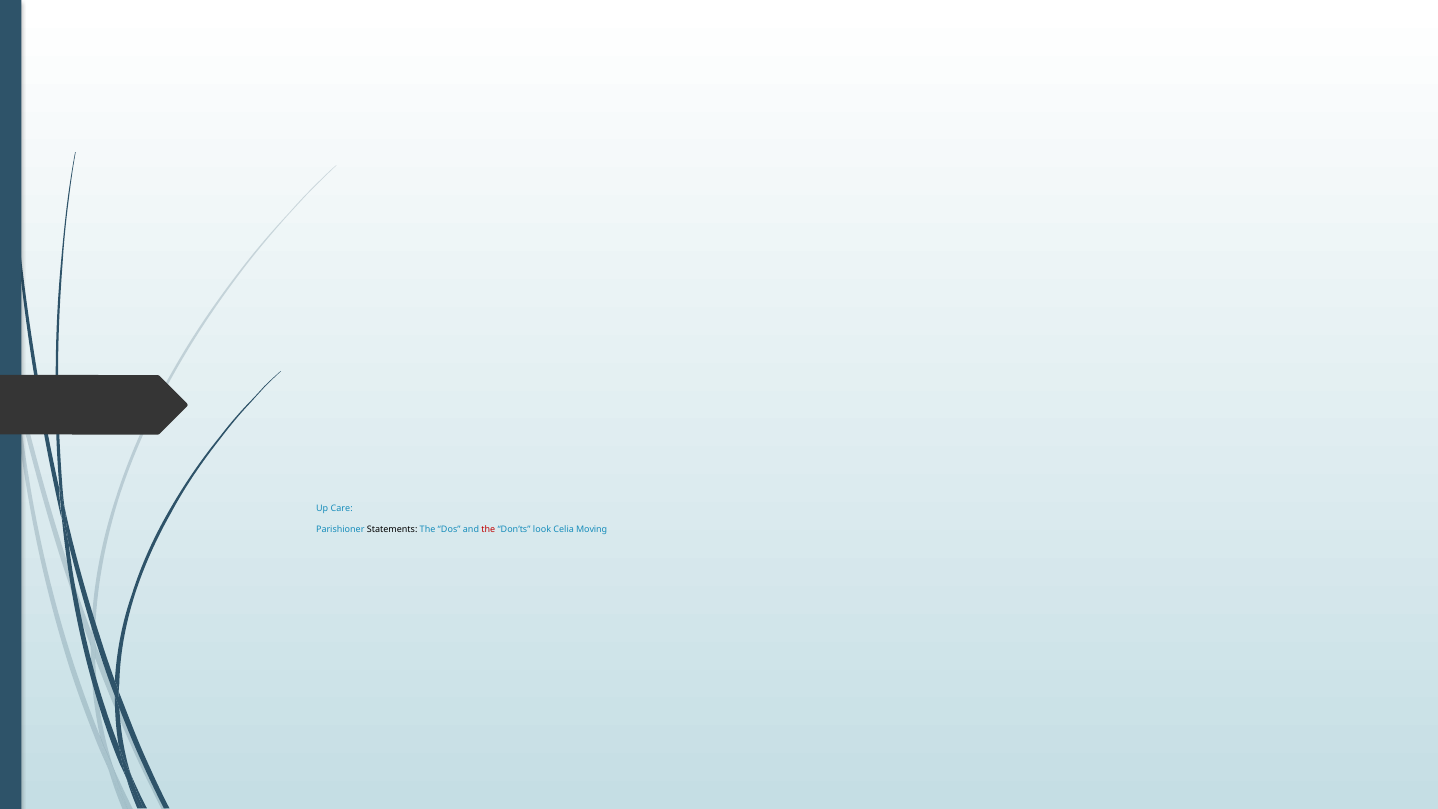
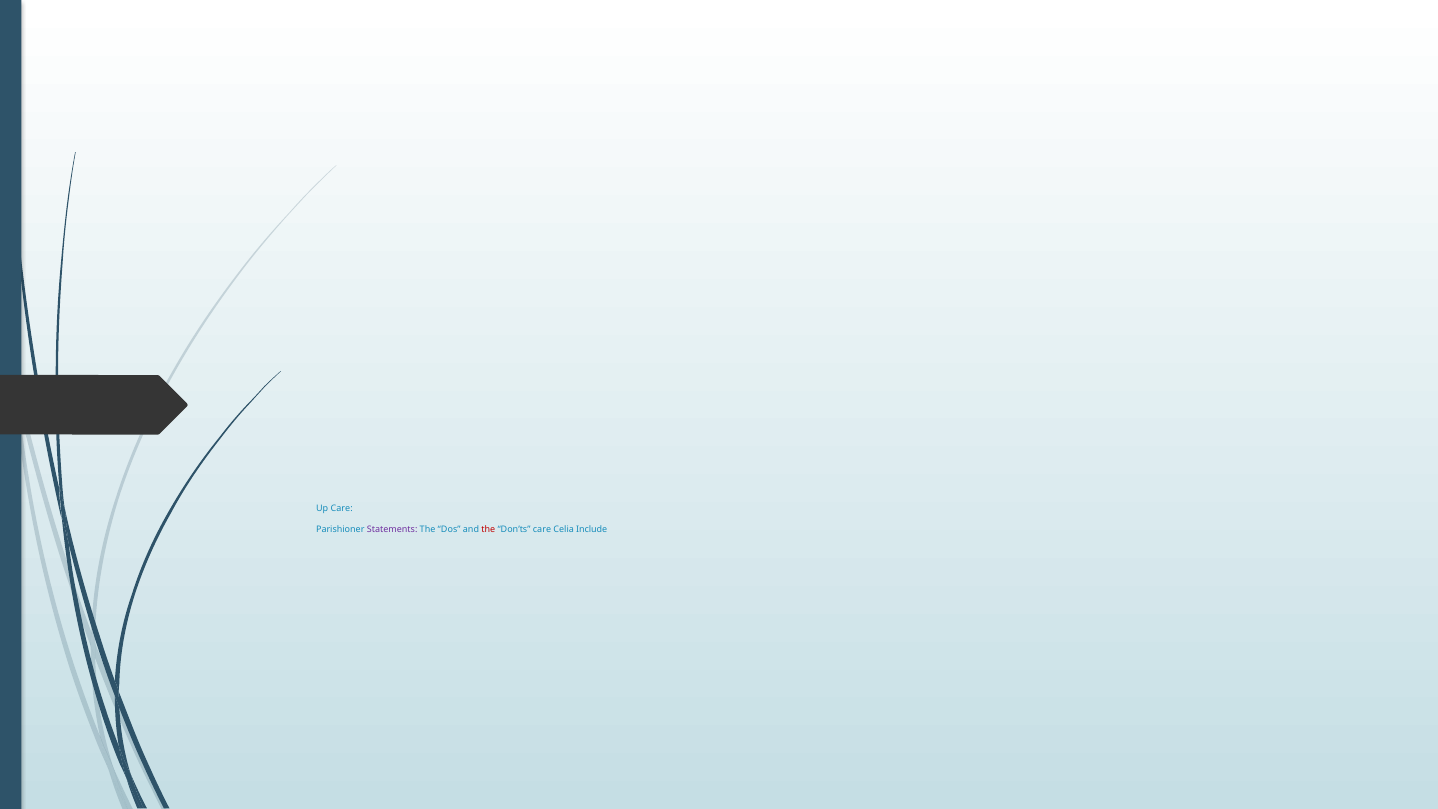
Statements colour: black -> purple (392, 530)
Don’ts look: look -> care (542, 530)
Moving: Moving -> Include (592, 530)
